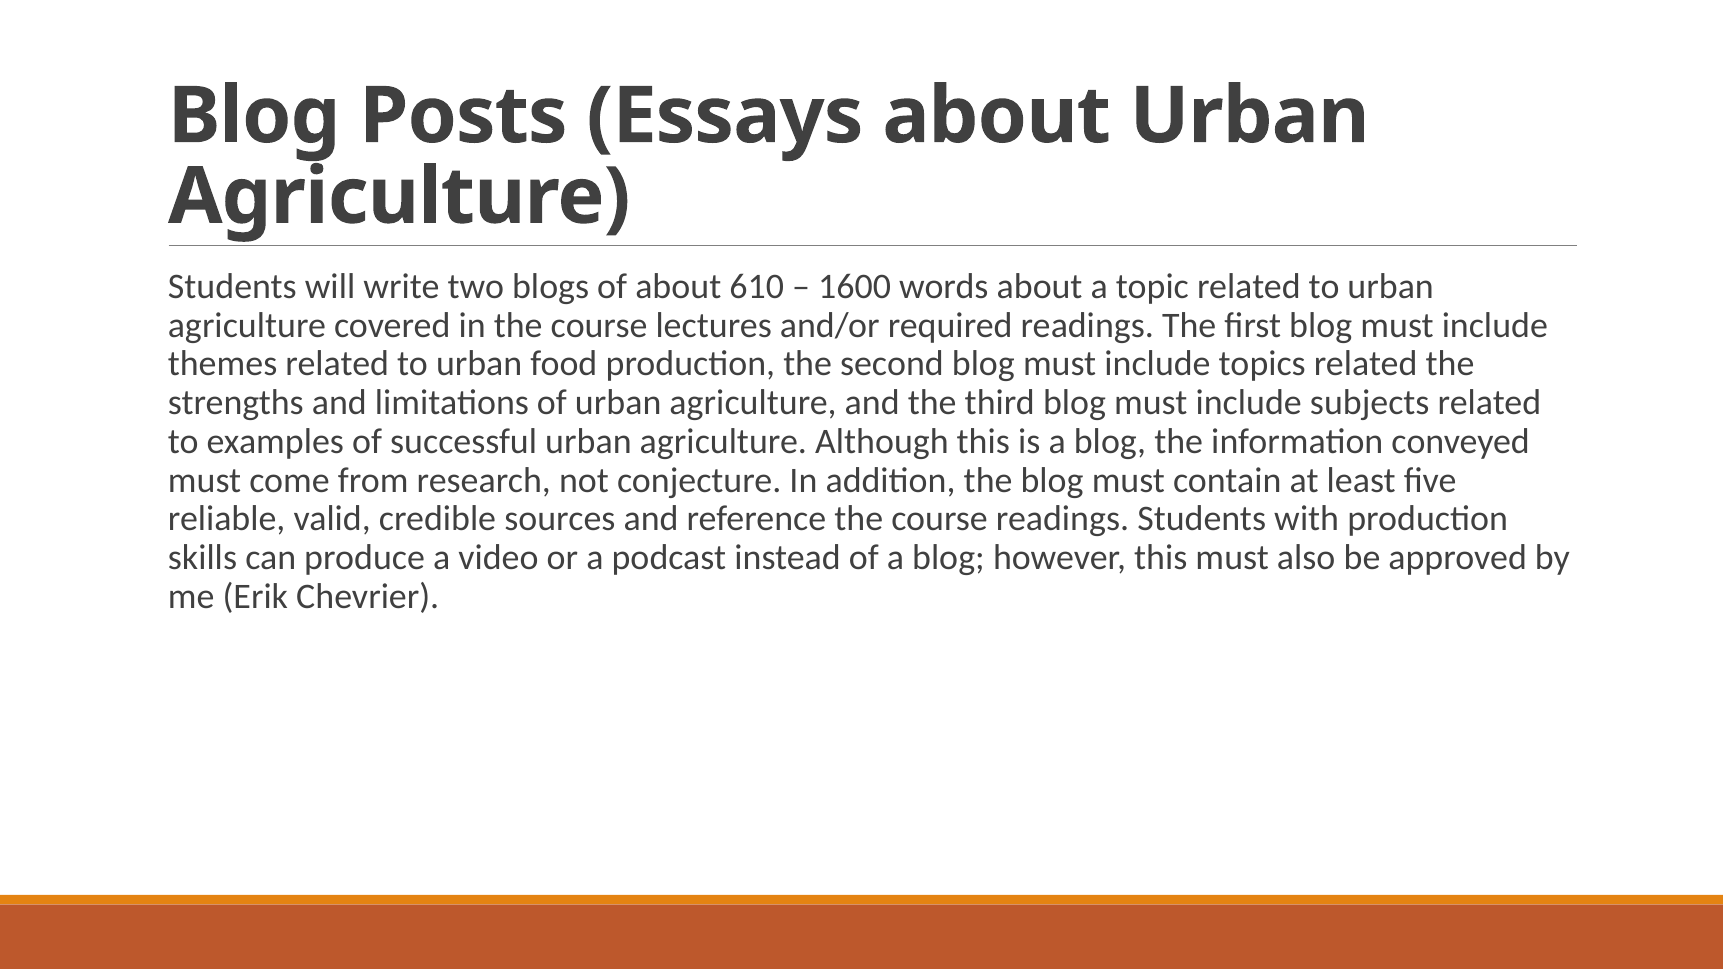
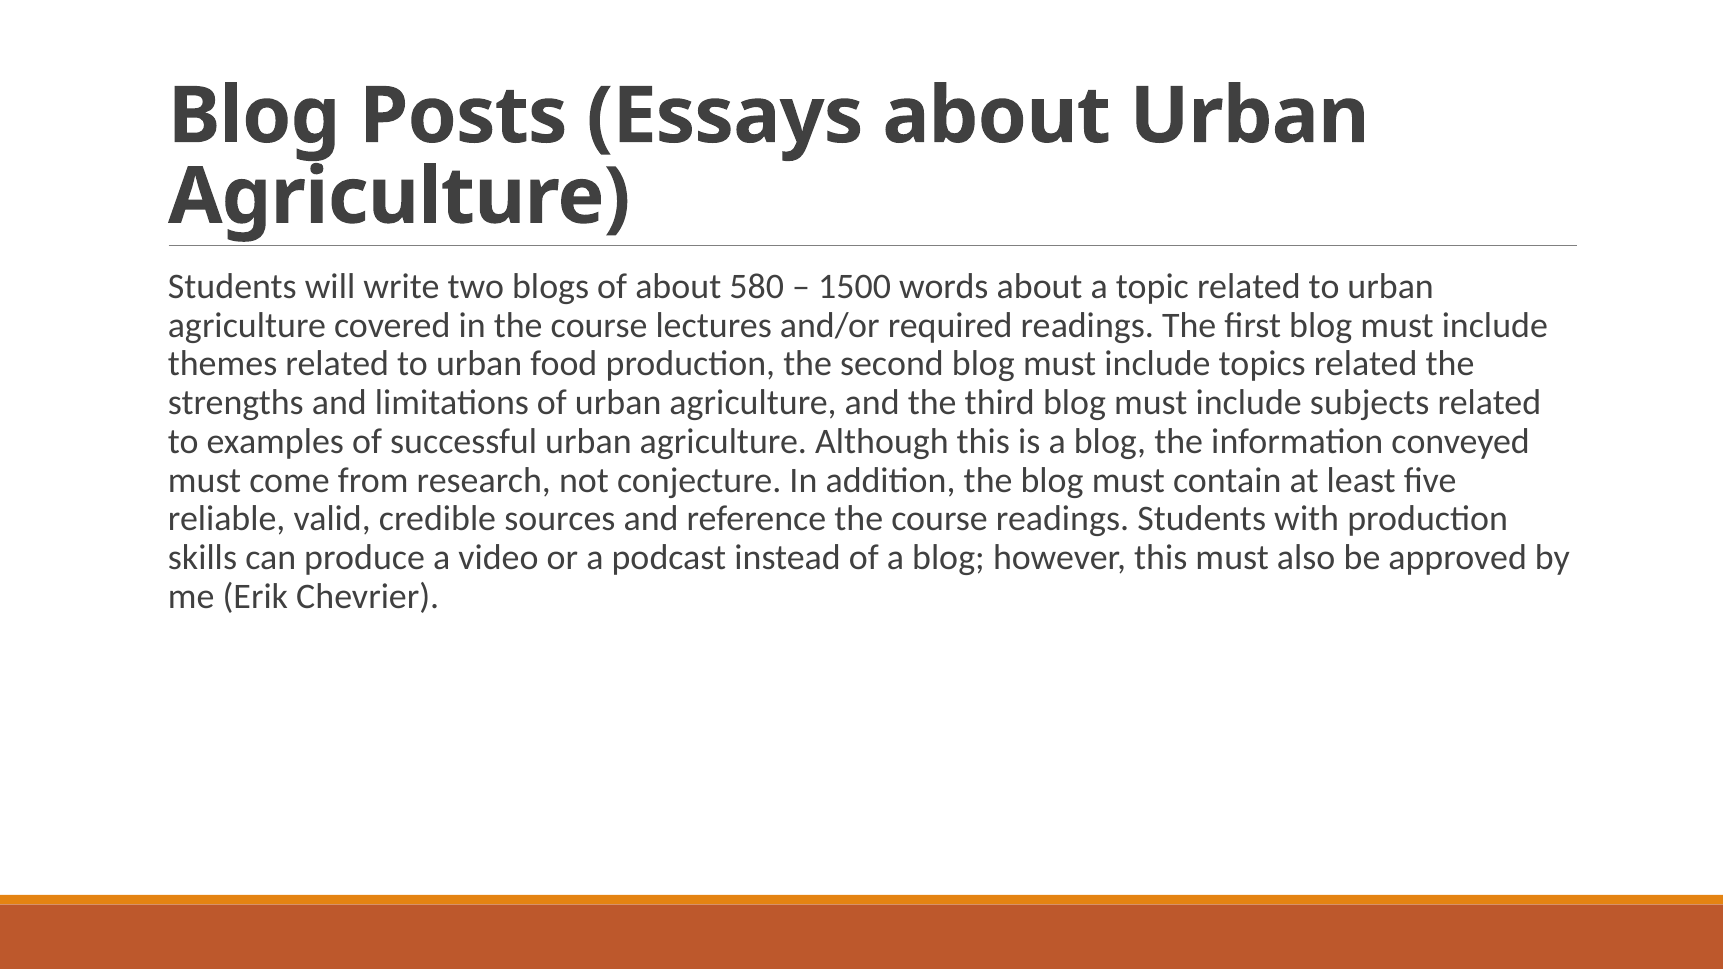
610: 610 -> 580 (757, 286)
1600: 1600 -> 1500 (855, 286)
